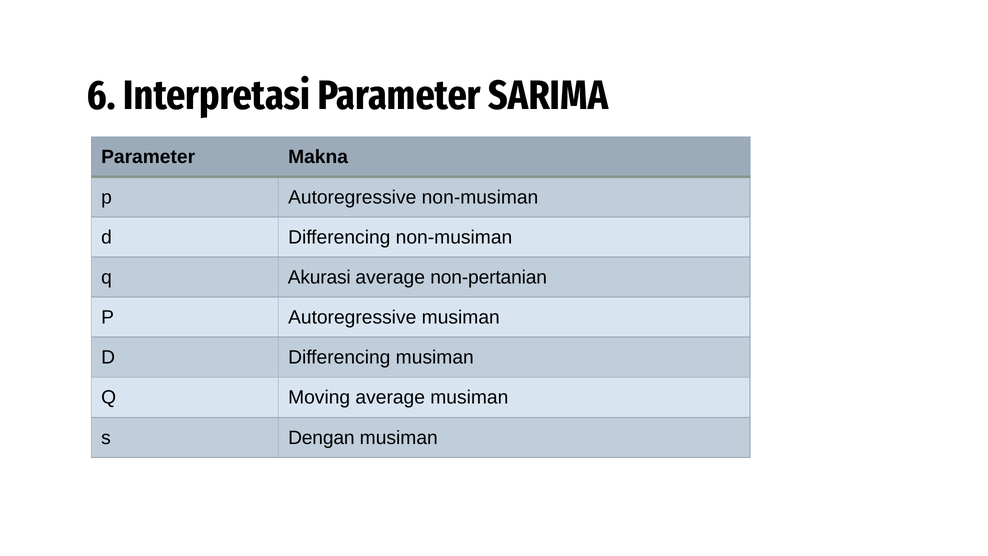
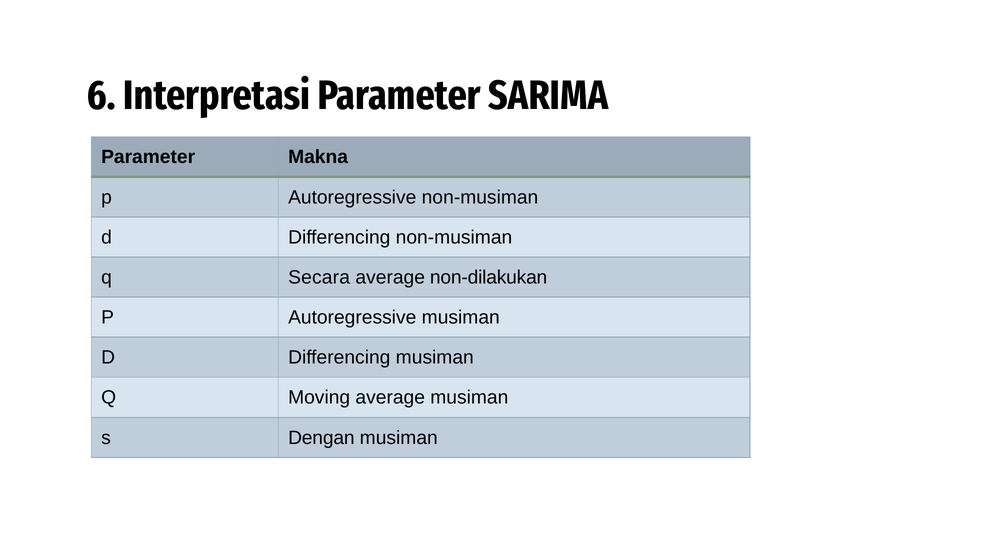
Akurasi: Akurasi -> Secara (319, 277)
non-pertanian: non-pertanian -> non-dilakukan (489, 277)
